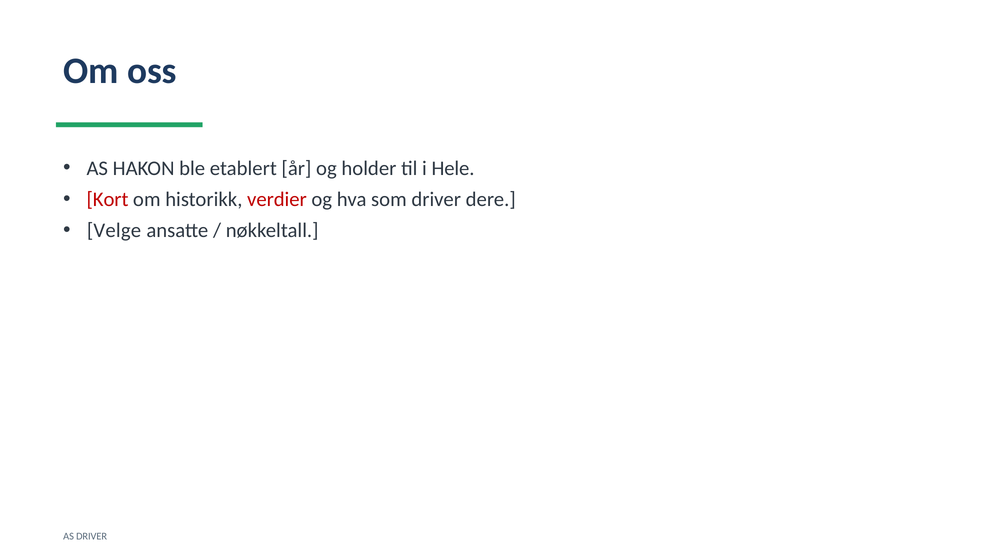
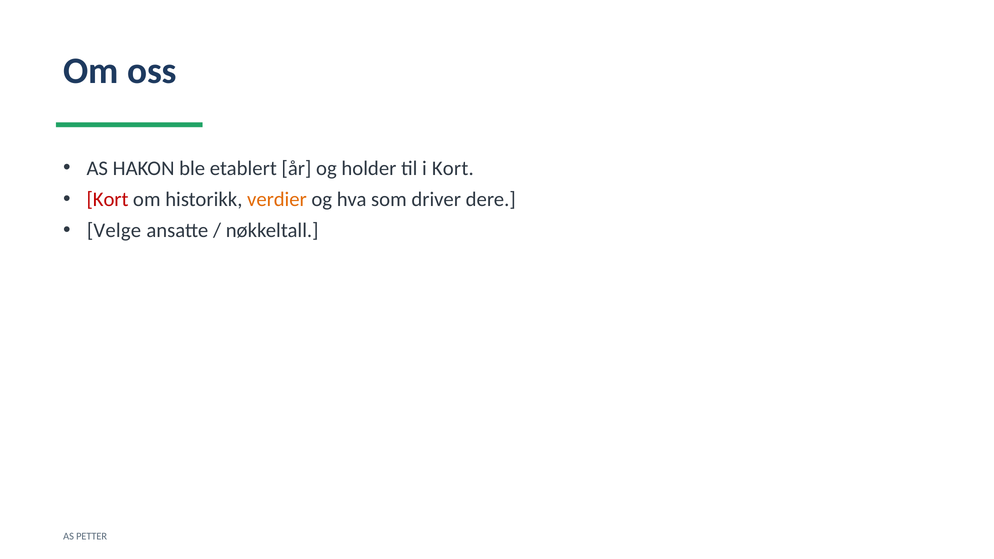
i Hele: Hele -> Kort (453, 168)
verdier colour: red -> orange (277, 199)
AS DRIVER: DRIVER -> PETTER (92, 536)
